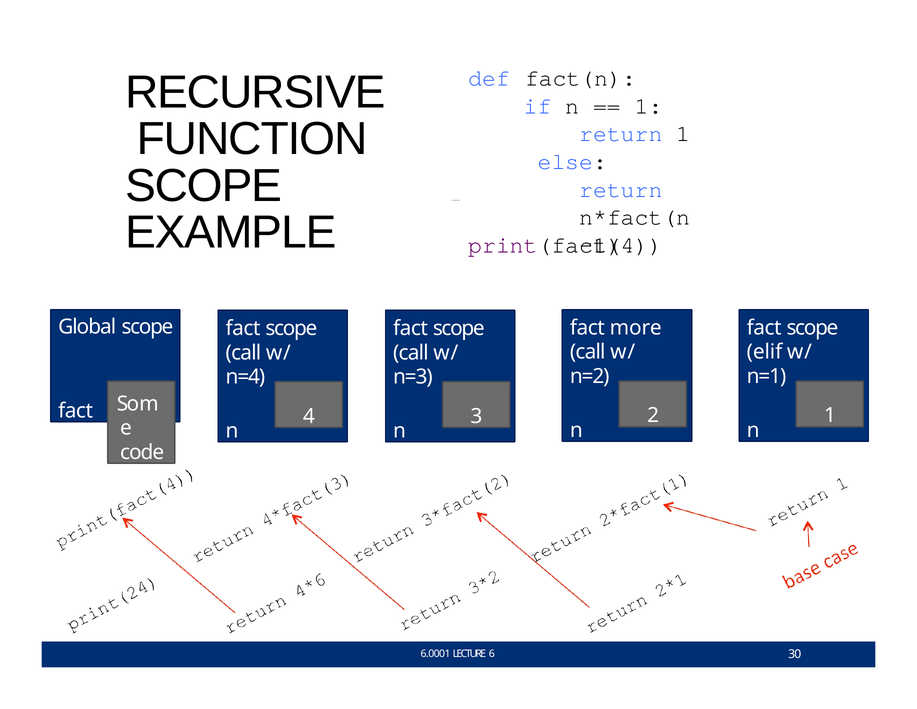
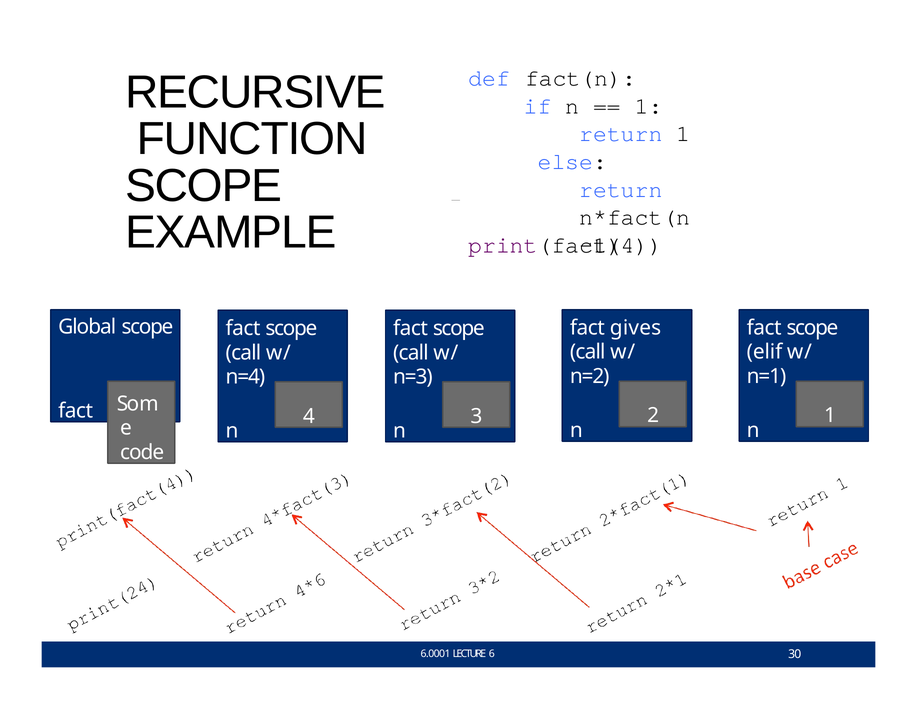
more: more -> gives (636, 328)
